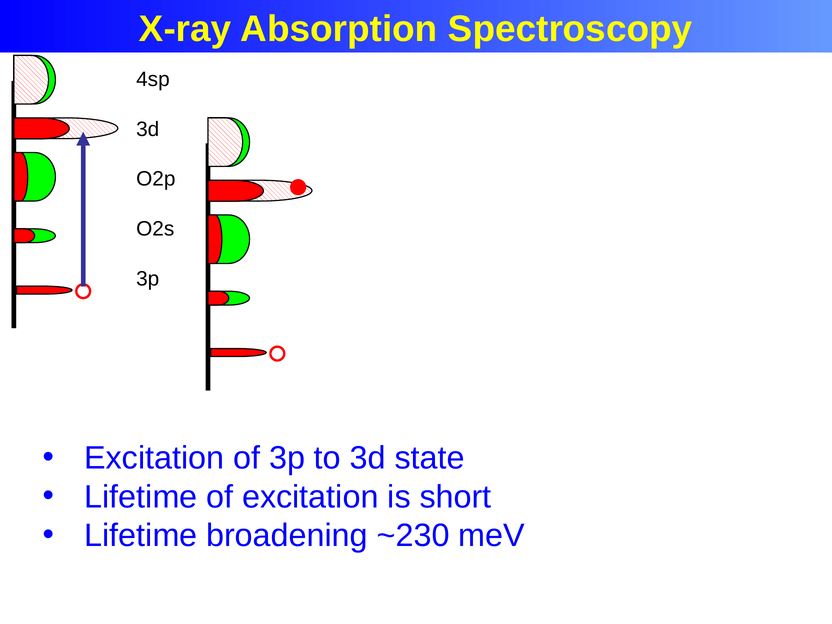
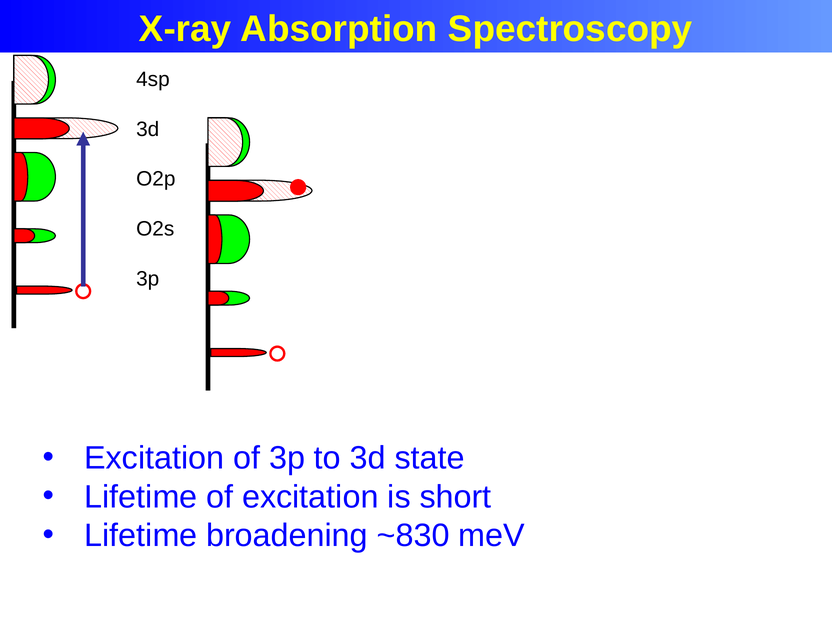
~230: ~230 -> ~830 (413, 536)
